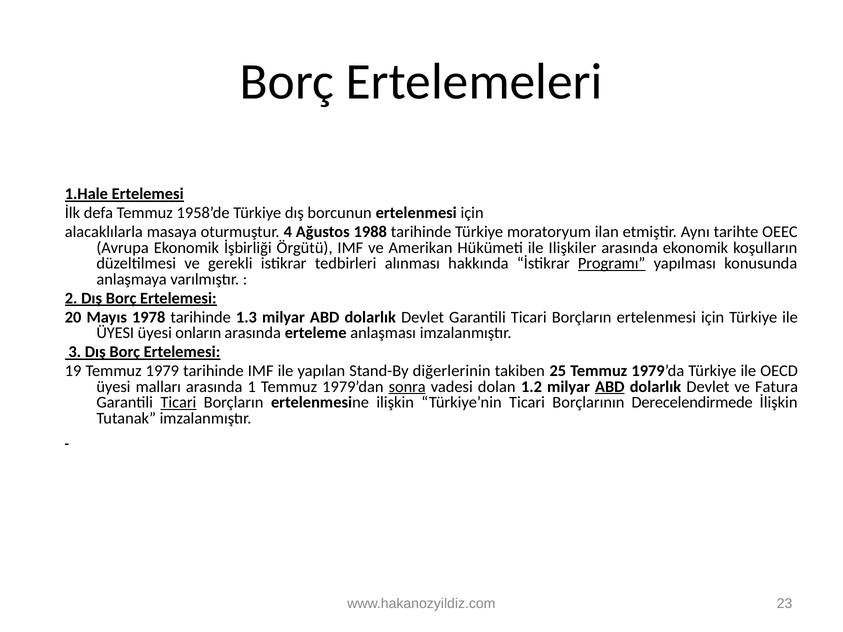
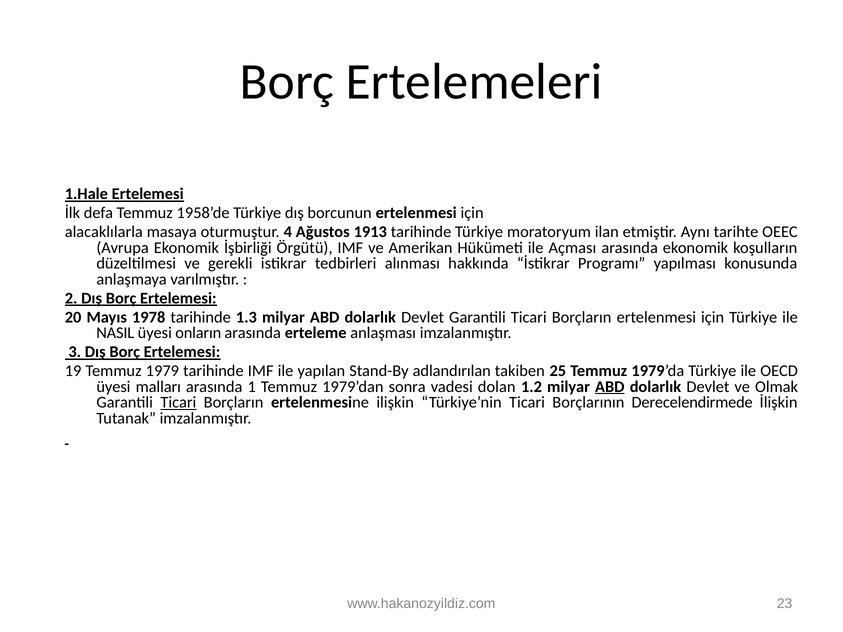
1988: 1988 -> 1913 (370, 232)
Ilişkiler: Ilişkiler -> Açması (572, 248)
Programı underline: present -> none (612, 264)
ÜYESI: ÜYESI -> NASIL (115, 333)
diğerlerinin: diğerlerinin -> adlandırılan (452, 371)
sonra underline: present -> none (407, 387)
Fatura: Fatura -> Olmak (777, 387)
